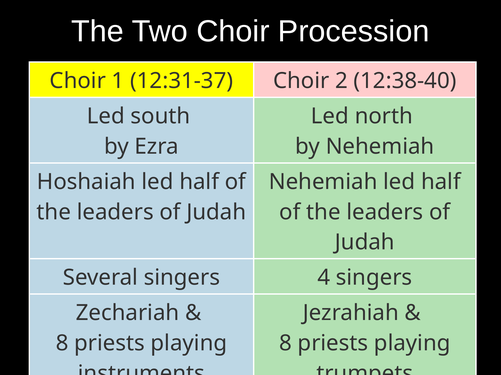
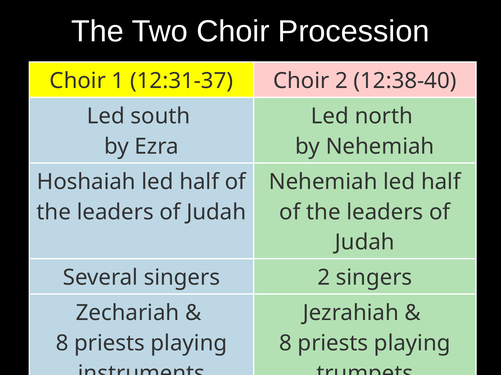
singers 4: 4 -> 2 (324, 278)
